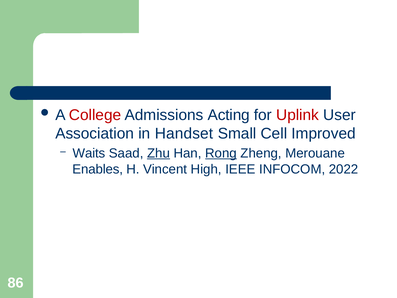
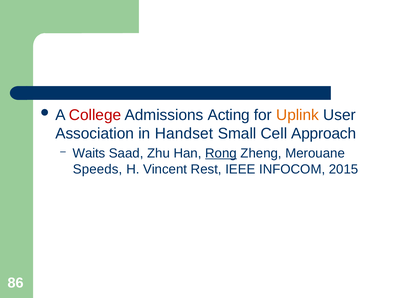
Uplink colour: red -> orange (298, 115)
Improved: Improved -> Approach (324, 133)
Zhu underline: present -> none (158, 153)
Enables: Enables -> Speeds (98, 169)
High: High -> Rest (206, 169)
2022: 2022 -> 2015 (344, 169)
